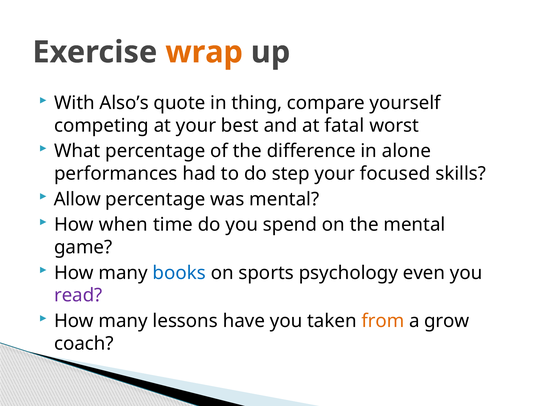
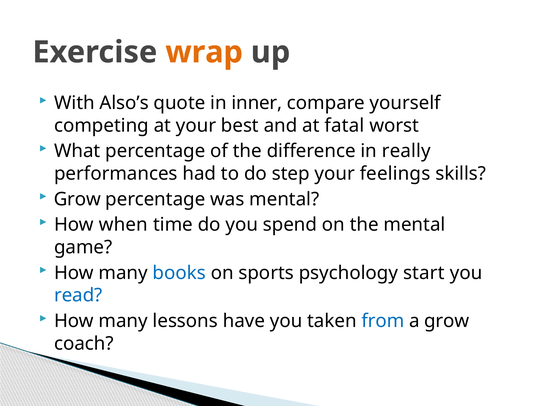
thing: thing -> inner (257, 103)
alone: alone -> really (406, 151)
focused: focused -> feelings (395, 174)
Allow: Allow -> Grow (77, 199)
even: even -> start (424, 273)
read colour: purple -> blue (78, 295)
from colour: orange -> blue (383, 321)
